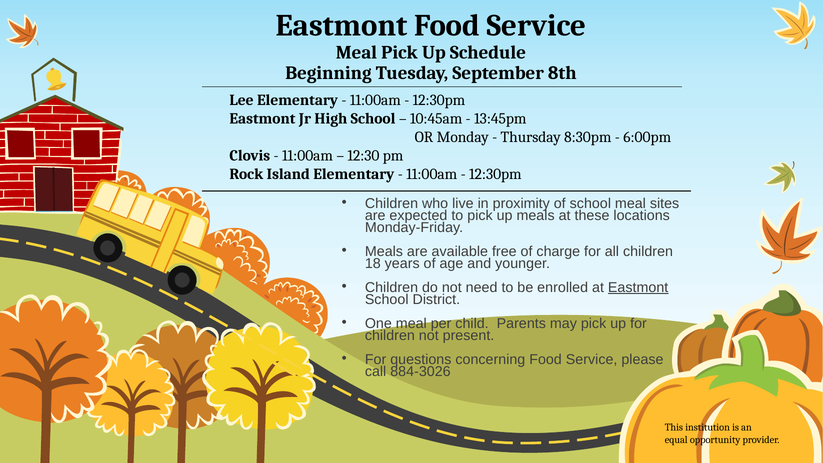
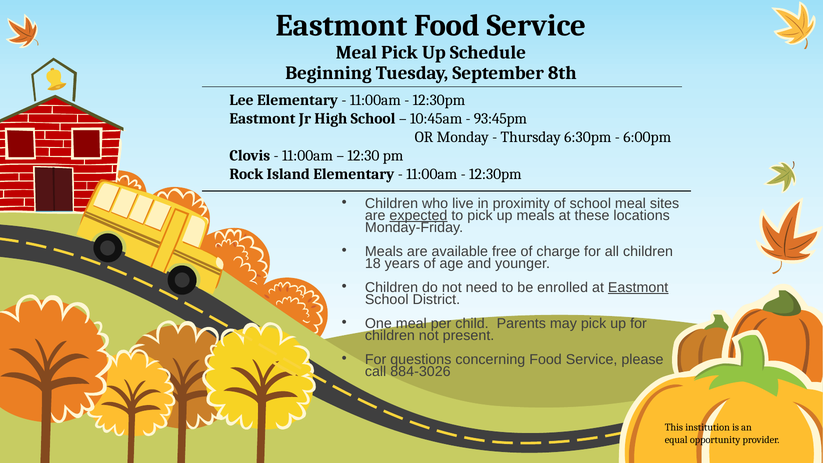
13:45pm: 13:45pm -> 93:45pm (500, 119)
8:30pm: 8:30pm -> 6:30pm (588, 137)
expected underline: none -> present (418, 215)
